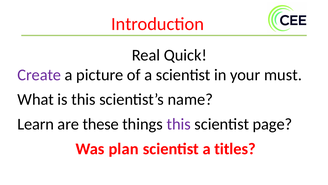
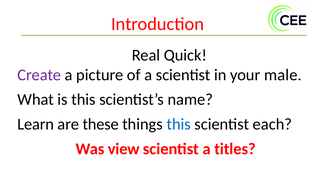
must: must -> male (283, 75)
this colour: purple -> blue (179, 124)
page: page -> each (272, 124)
plan: plan -> view (124, 148)
